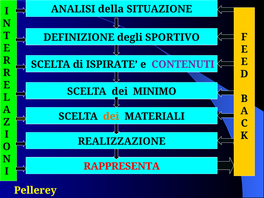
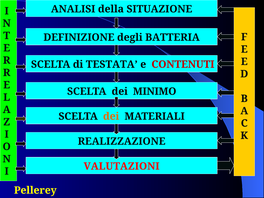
SPORTIVO: SPORTIVO -> BATTERIA (172, 37)
ISPIRATE: ISPIRATE -> TESTATA (112, 64)
CONTENUTI colour: purple -> red (183, 64)
RAPPRESENTA: RAPPRESENTA -> VALUTAZIONI (122, 166)
